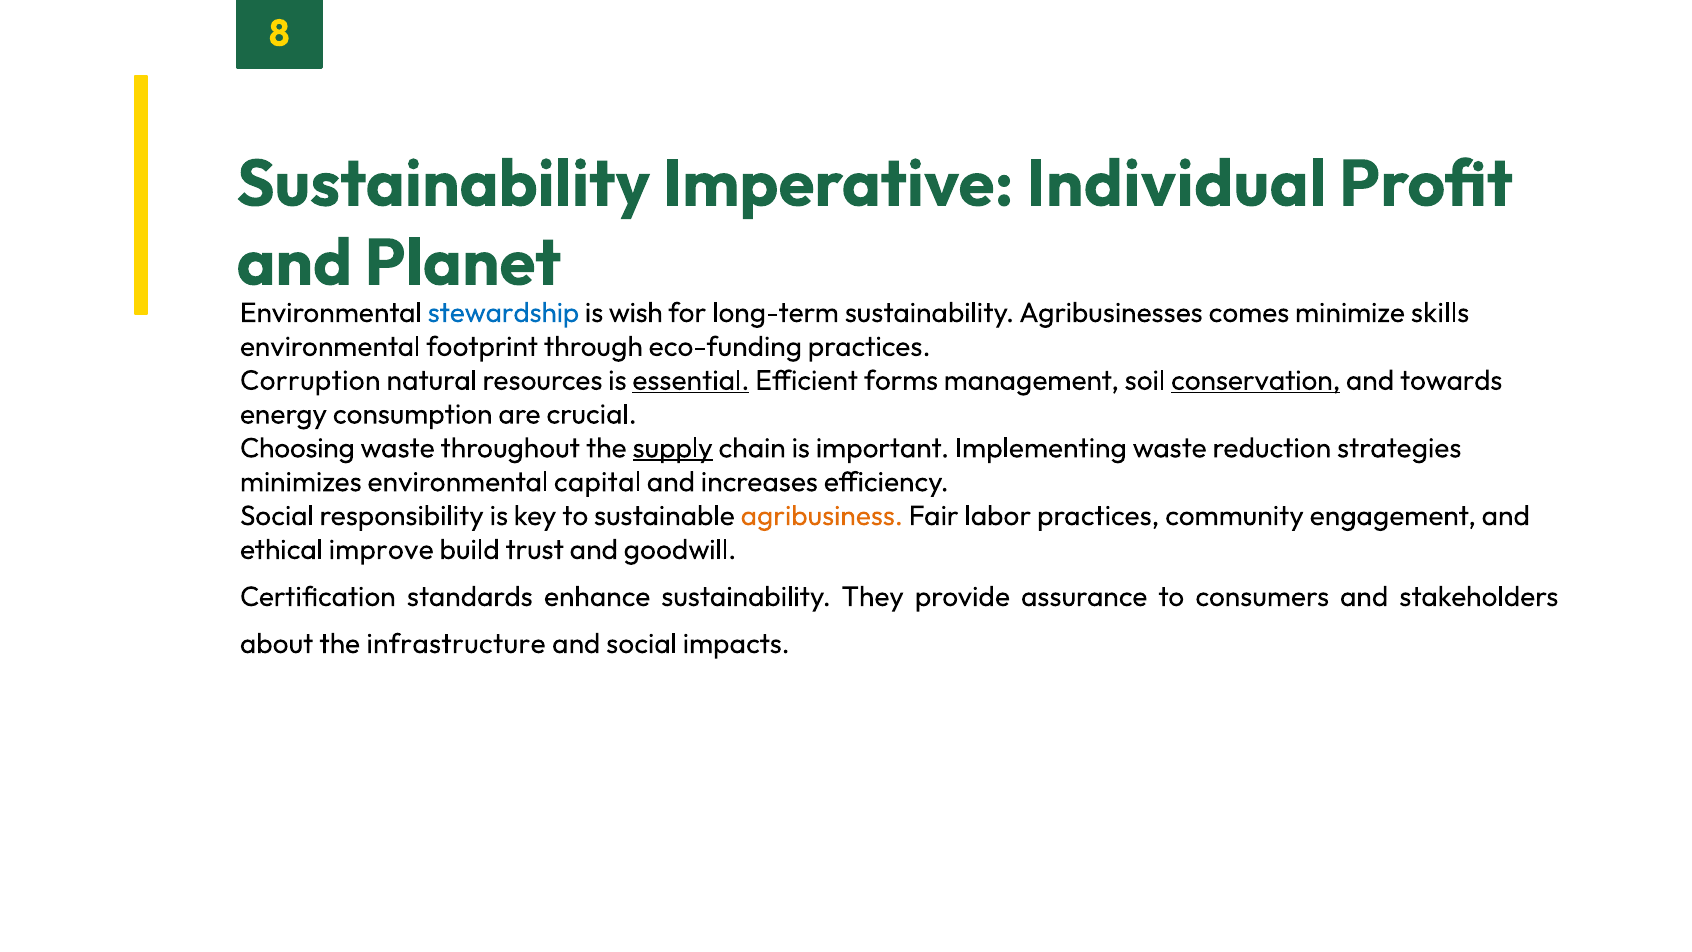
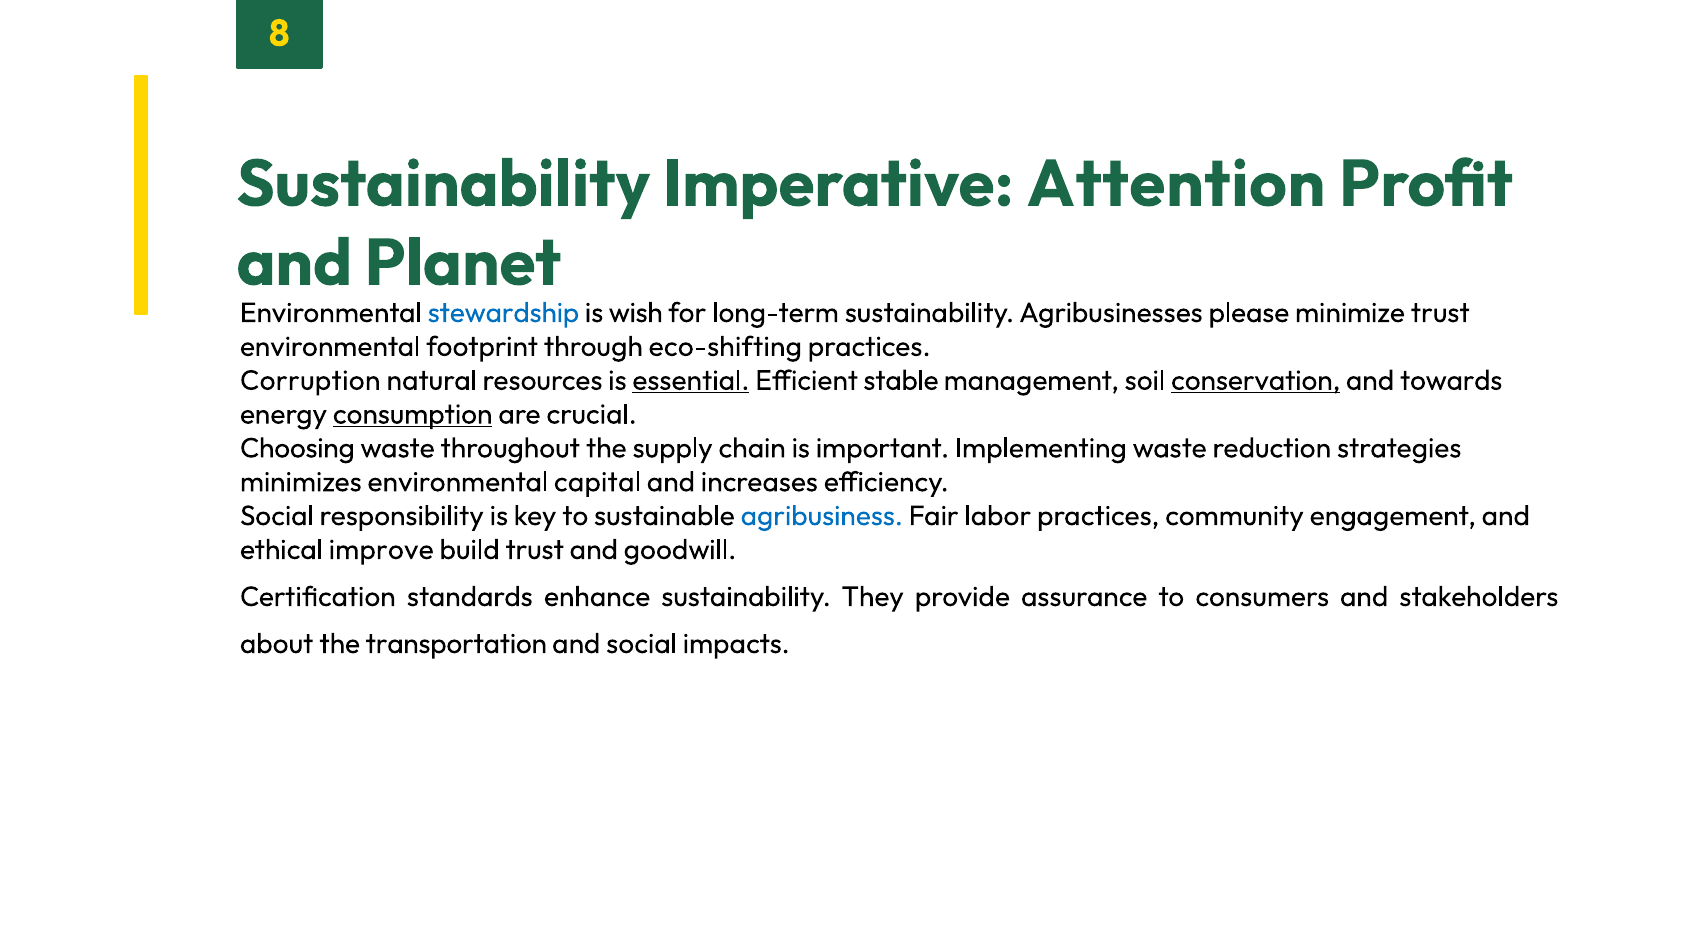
Individual: Individual -> Attention (1176, 184)
comes: comes -> please (1249, 313)
minimize skills: skills -> trust (1440, 313)
eco-funding: eco-funding -> eco-shifting (725, 347)
forms: forms -> stable (901, 380)
consumption underline: none -> present (413, 414)
supply underline: present -> none (673, 448)
agribusiness colour: orange -> blue (822, 516)
infrastructure: infrastructure -> transportation (456, 644)
